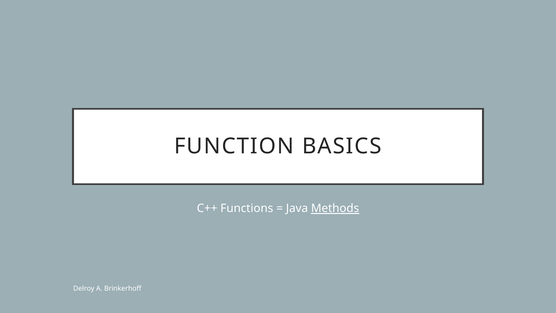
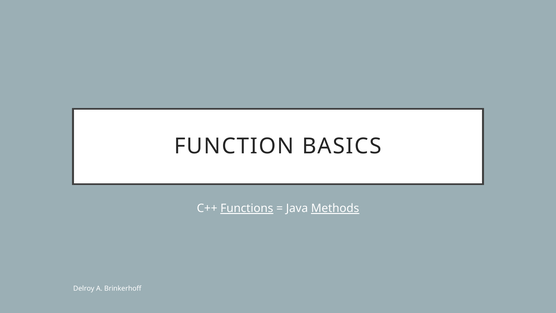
Functions underline: none -> present (247, 208)
